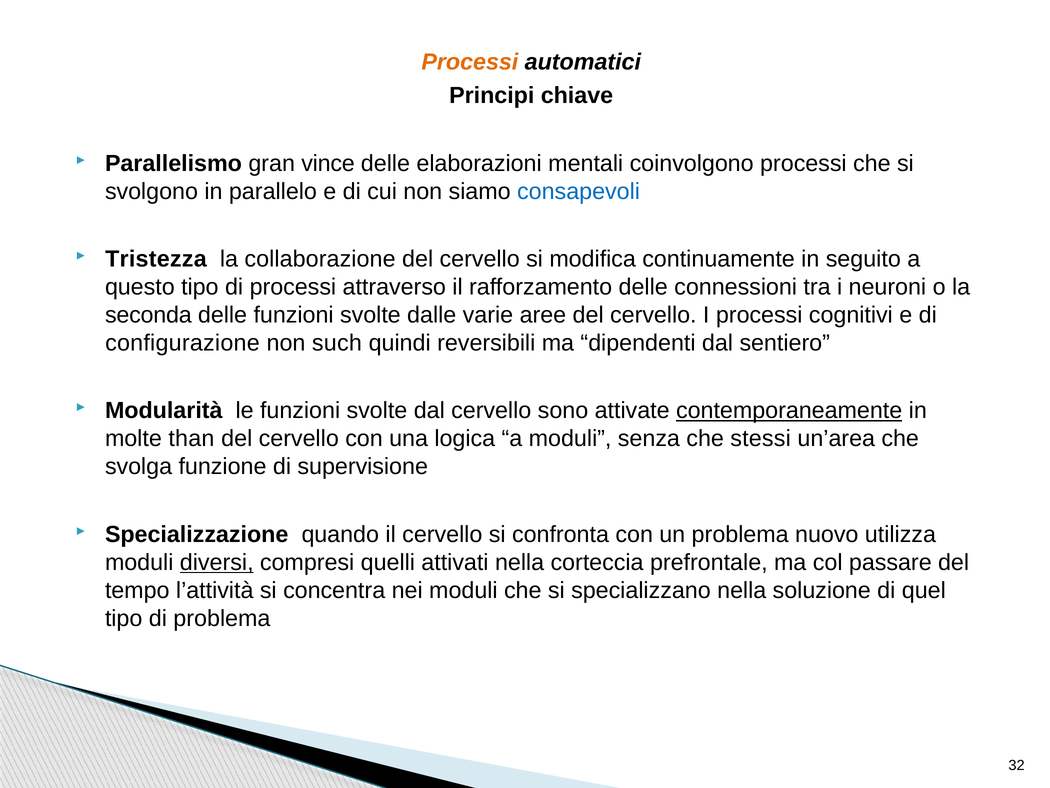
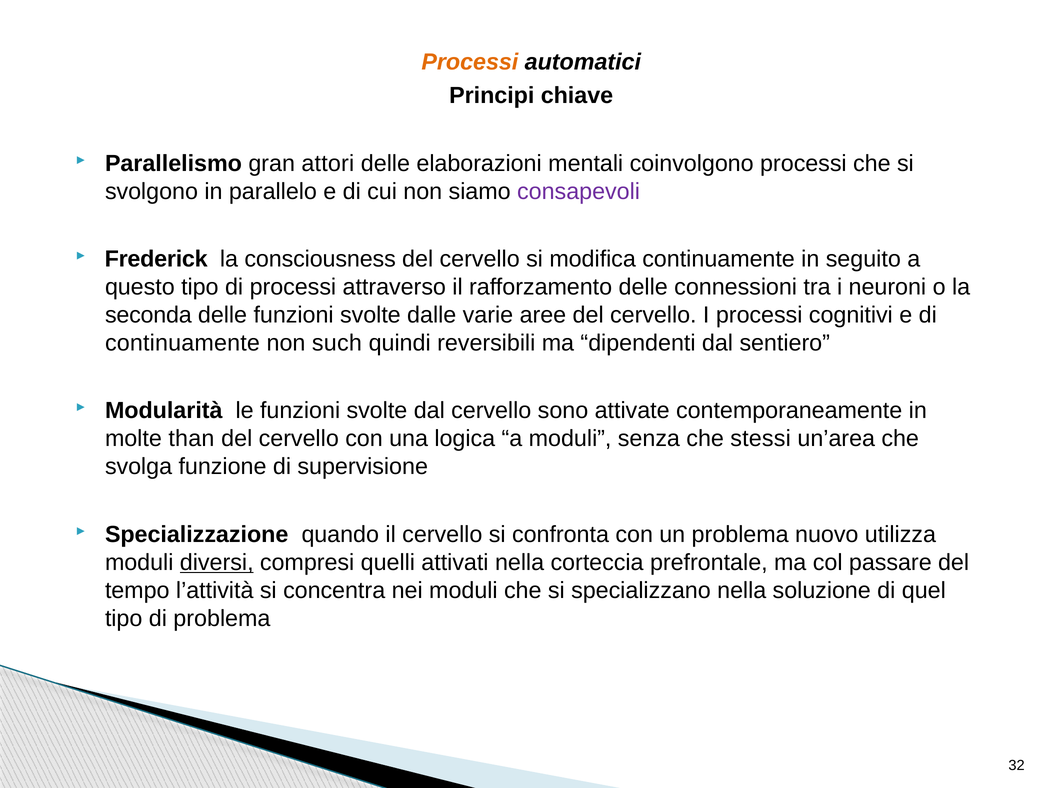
vince: vince -> attori (328, 163)
consapevoli colour: blue -> purple (579, 191)
Tristezza: Tristezza -> Frederick (156, 259)
collaborazione: collaborazione -> consciousness (320, 259)
configurazione: configurazione -> continuamente (182, 343)
contemporaneamente underline: present -> none (789, 411)
